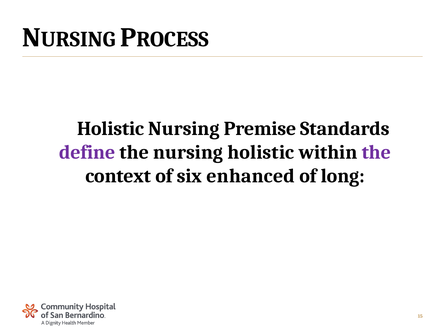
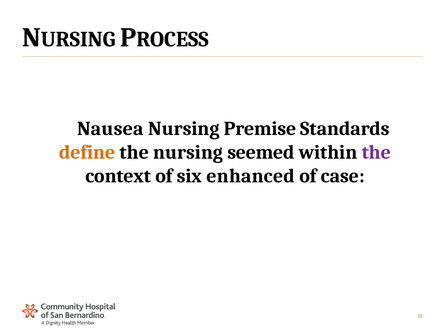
Holistic: Holistic -> Nausea (110, 128)
define colour: purple -> orange (87, 152)
nursing holistic: holistic -> seemed (261, 152)
long: long -> case (343, 176)
